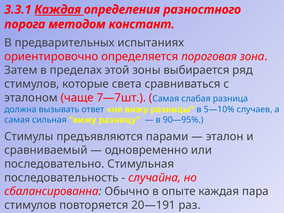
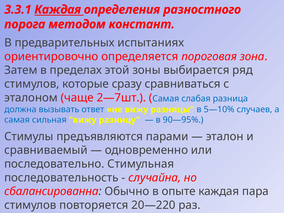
света: света -> сразу (127, 84)
7—7шт: 7—7шт -> 2—7шт (121, 98)
20—191: 20—191 -> 20—220 (153, 205)
